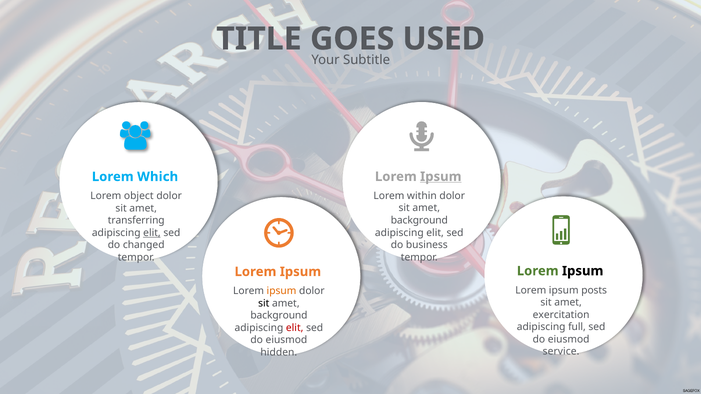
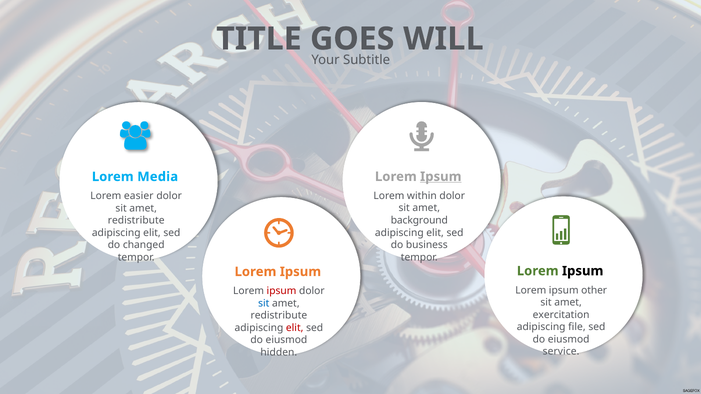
USED: USED -> WILL (443, 39)
Which: Which -> Media (158, 177)
object: object -> easier (139, 196)
transferring: transferring -> redistribute (136, 221)
elit underline: present -> none (152, 233)
posts: posts -> other (594, 290)
ipsum colour: orange -> red (281, 291)
sit colour: black -> blue (264, 303)
background: background -> redistribute (279, 316)
full: full -> file (577, 327)
